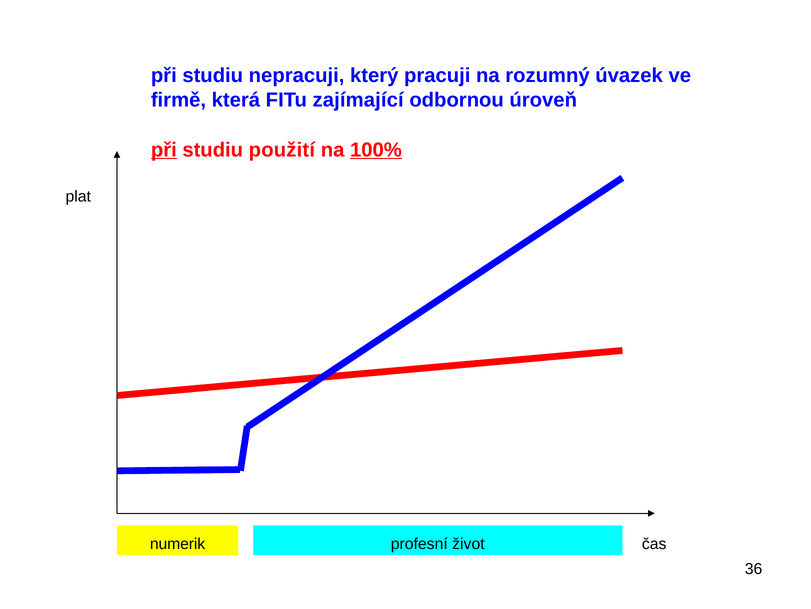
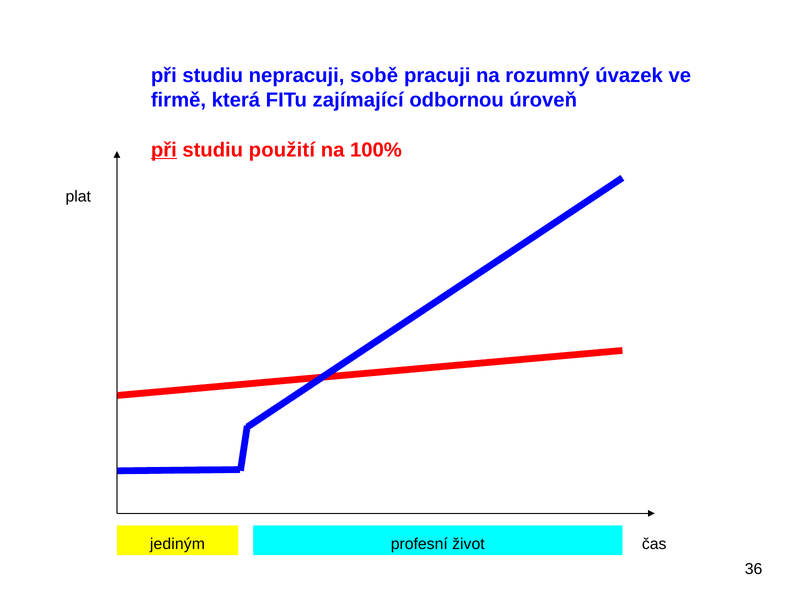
který: který -> sobě (374, 75)
100% underline: present -> none (376, 150)
numerik: numerik -> jediným (177, 544)
